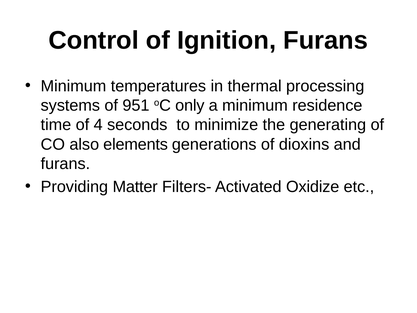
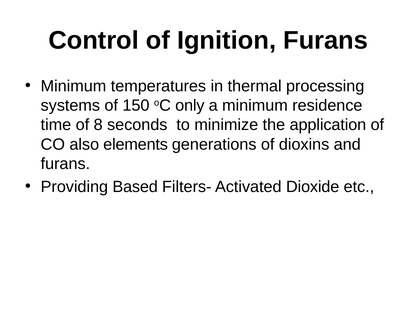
951: 951 -> 150 (136, 105)
4: 4 -> 8 (98, 125)
generating: generating -> application (328, 125)
Matter: Matter -> Based (135, 187)
Oxidize: Oxidize -> Dioxide (313, 187)
